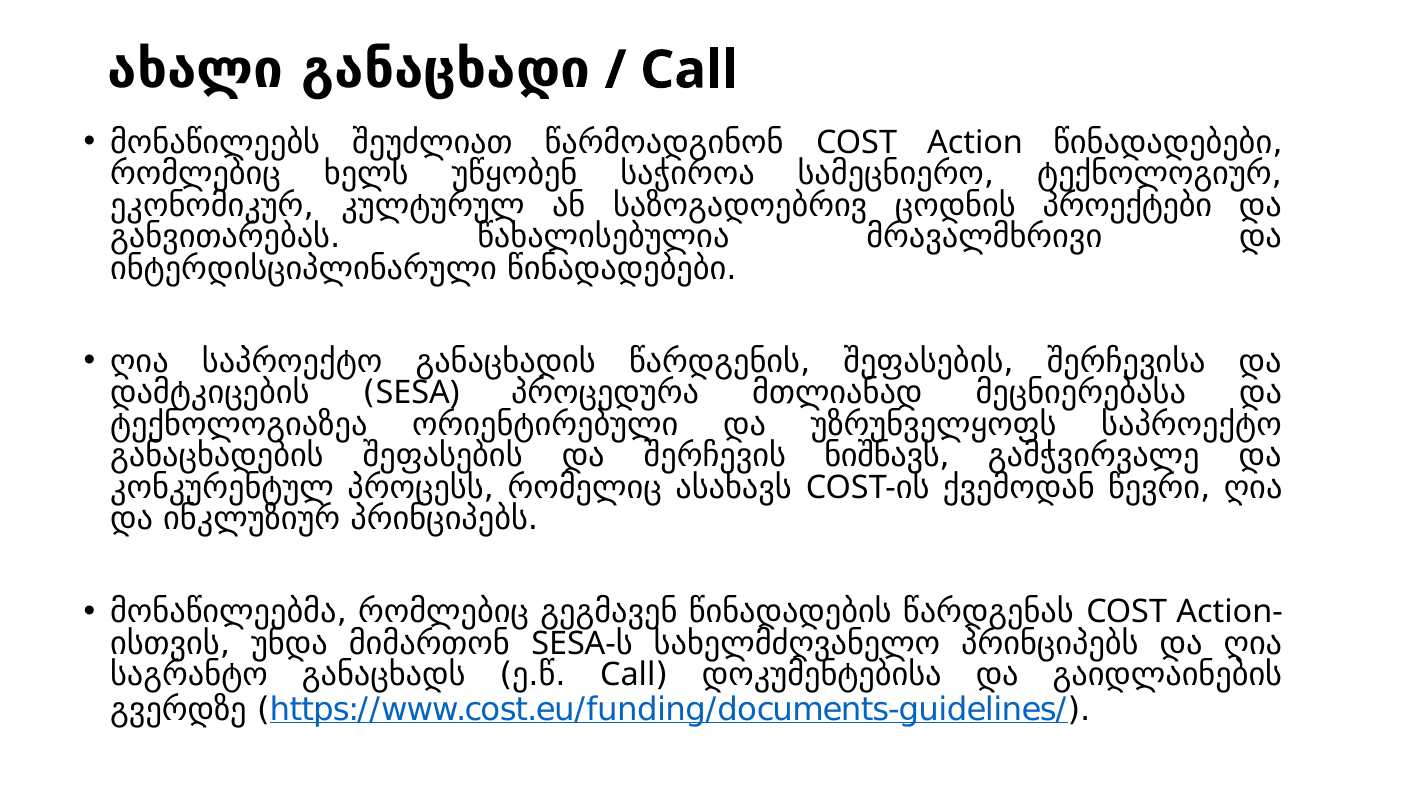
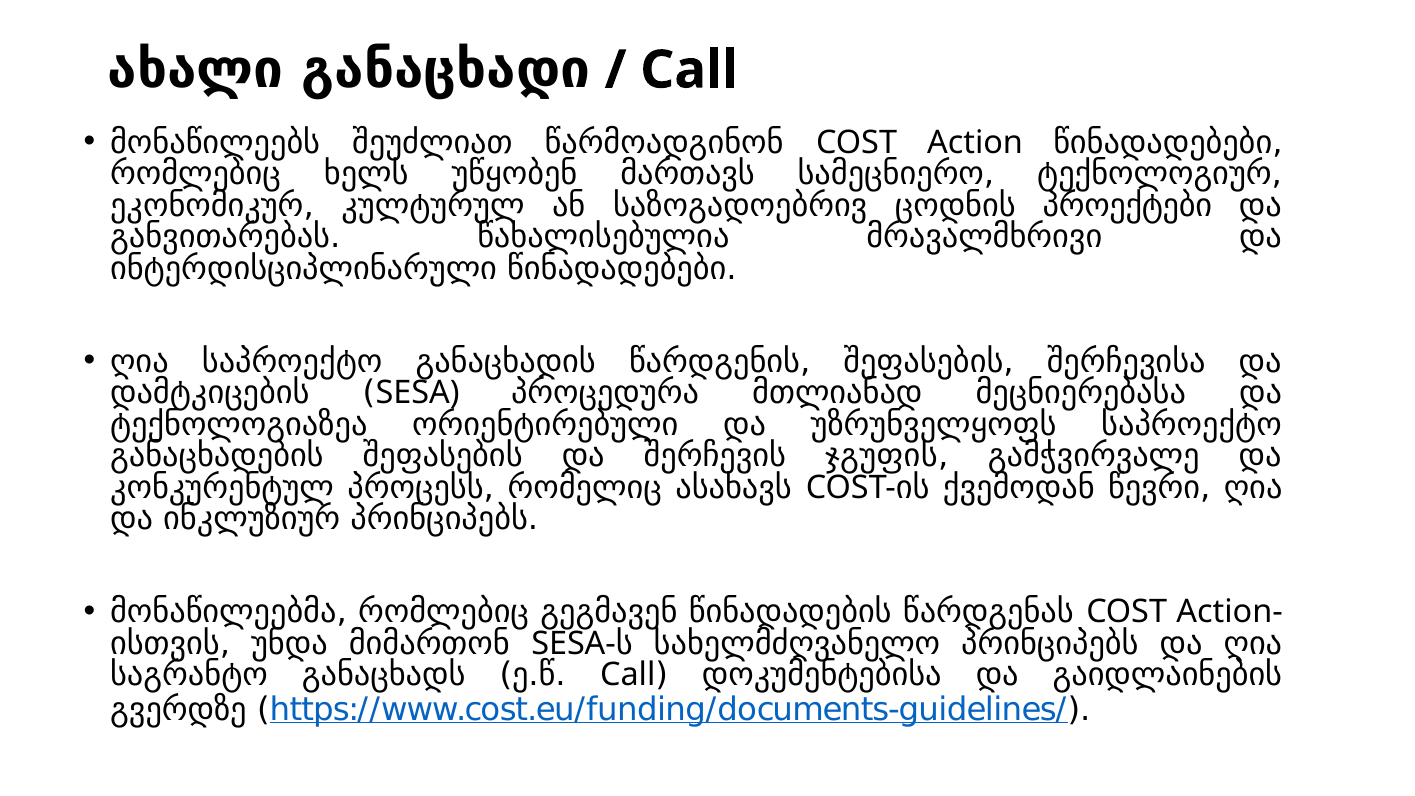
საჭიროა: საჭიროა -> მართავს (688, 174)
ნიშნავს: ნიშნავს -> ჯგუფის (887, 456)
